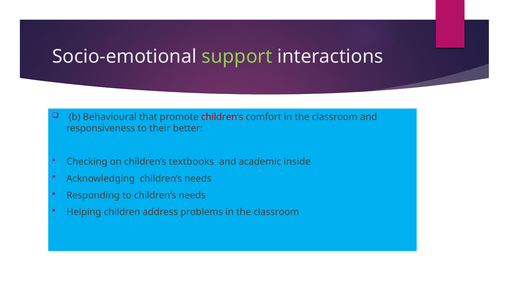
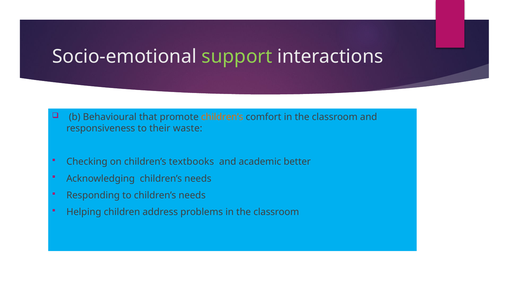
children’s colour: red -> orange (222, 117)
better: better -> waste (188, 128)
inside: inside -> better (297, 162)
